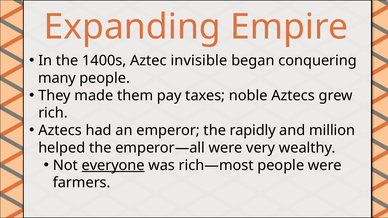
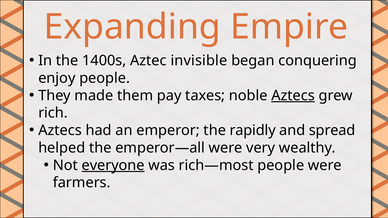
many: many -> enjoy (57, 78)
Aztecs underline: none -> present (293, 96)
million: million -> spread (332, 131)
